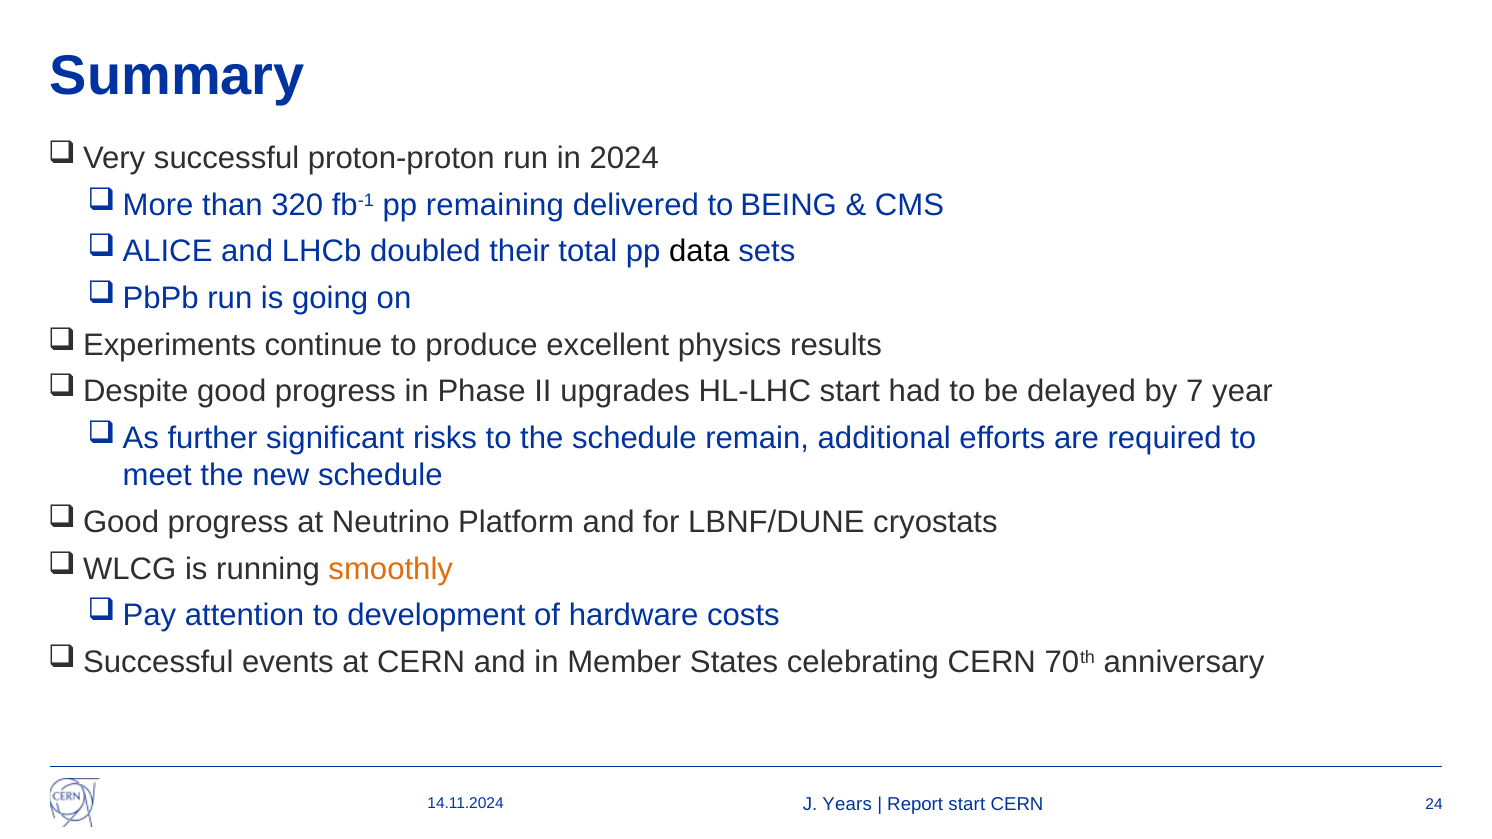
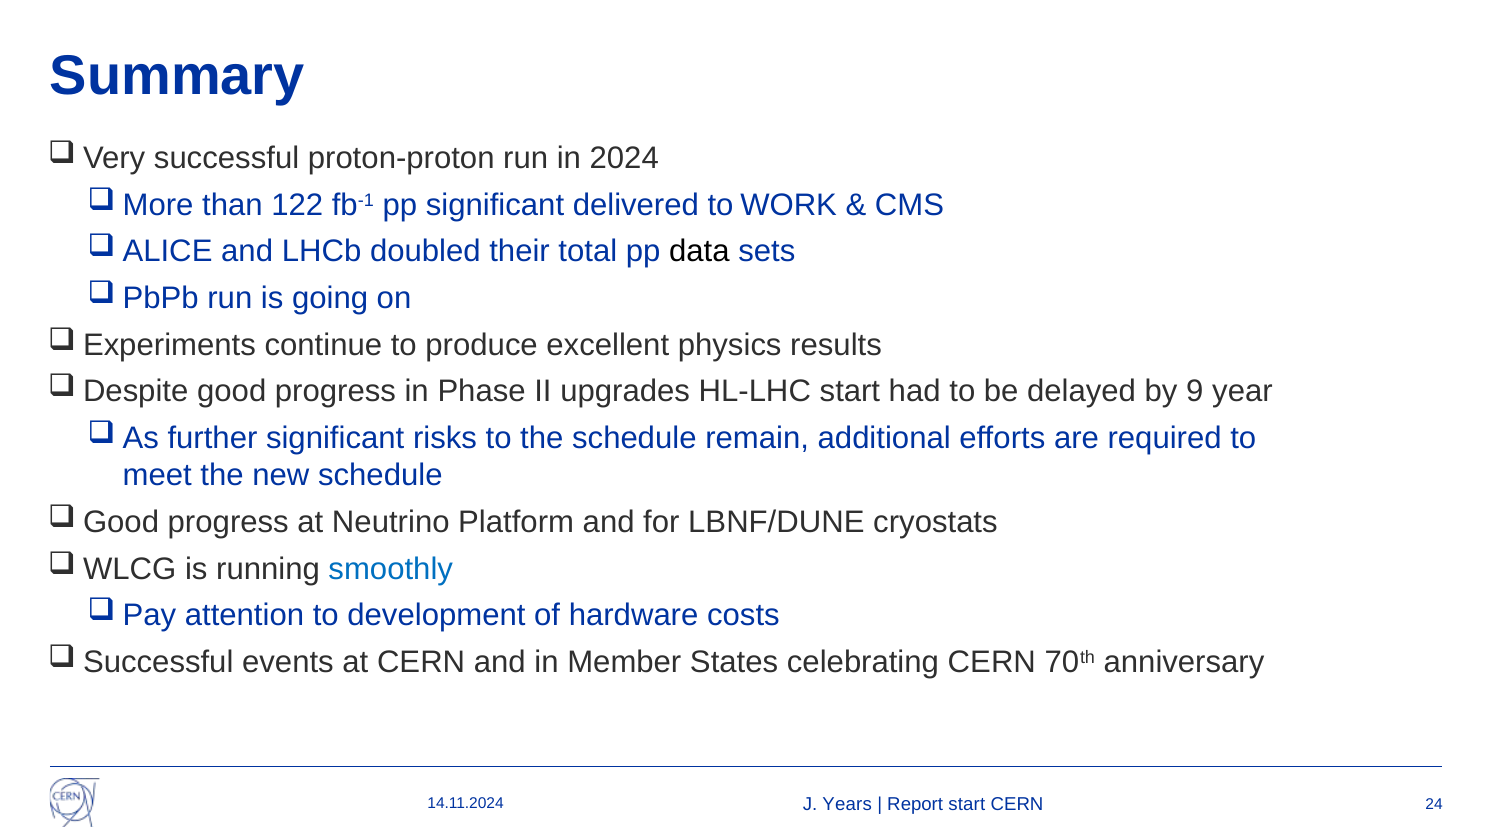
320: 320 -> 122 (297, 205)
pp remaining: remaining -> significant (495, 205)
BEING: BEING -> WORK (789, 205)
7: 7 -> 9 (1195, 392)
smoothly colour: orange -> blue (391, 569)
